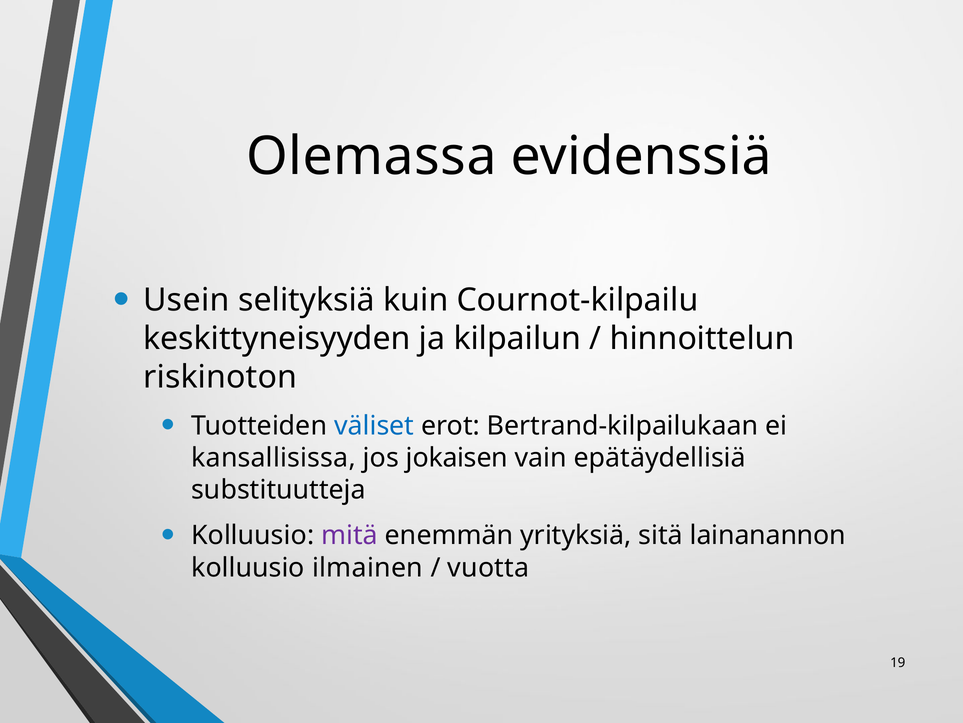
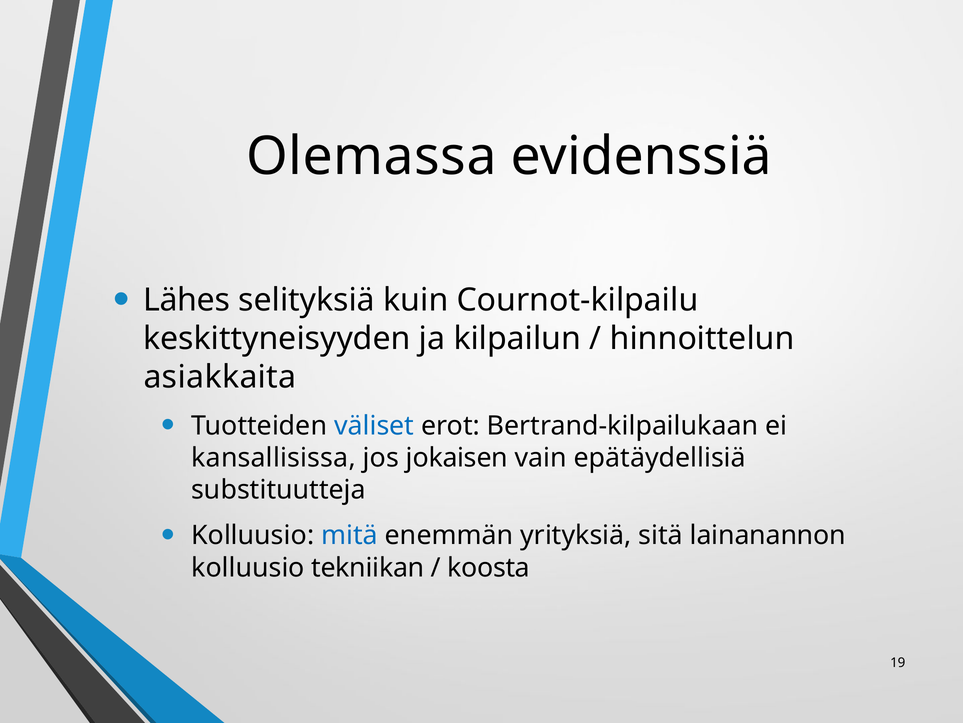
Usein: Usein -> Lähes (187, 300)
riskinoton: riskinoton -> asiakkaita (220, 377)
mitä colour: purple -> blue (349, 535)
ilmainen: ilmainen -> tekniikan (368, 567)
vuotta: vuotta -> koosta (489, 567)
